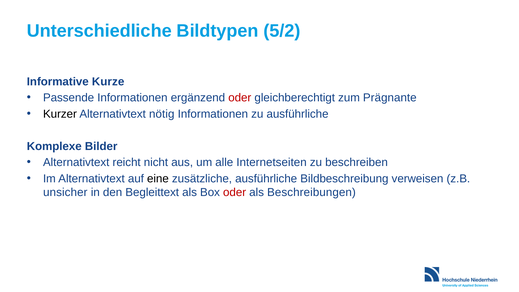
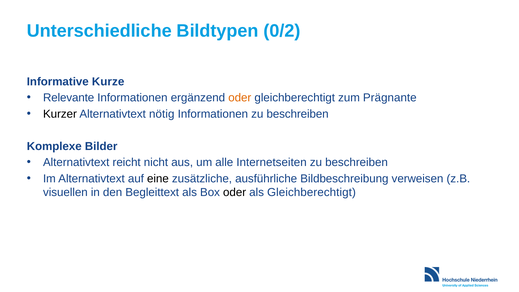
5/2: 5/2 -> 0/2 (282, 31)
Passende: Passende -> Relevante (69, 98)
oder colour: red -> orange (240, 98)
Informationen zu ausführliche: ausführliche -> beschreiben (298, 114)
unsicher: unsicher -> visuellen (65, 192)
oder colour: red -> black (235, 192)
als Beschreibungen: Beschreibungen -> Gleichberechtigt (311, 192)
